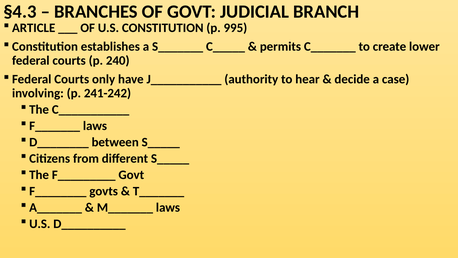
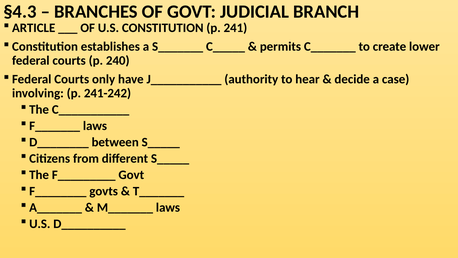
995: 995 -> 241 (235, 28)
